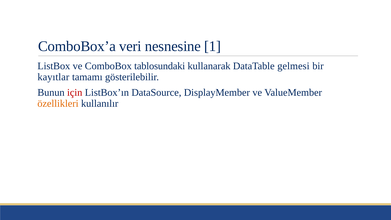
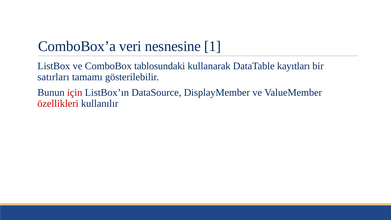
gelmesi: gelmesi -> kayıtları (294, 66)
kayıtlar: kayıtlar -> satırları (53, 77)
özellikleri colour: orange -> red (58, 103)
